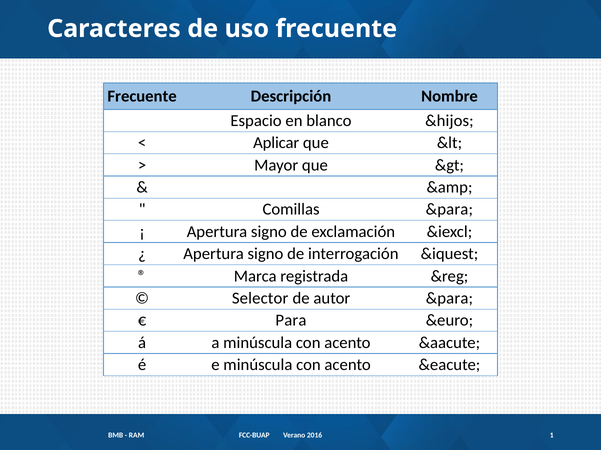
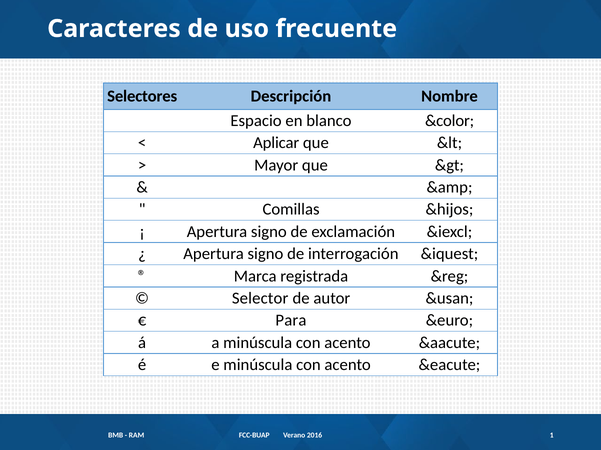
Frecuente: Frecuente -> Selectores (142, 97)
&hijos: &hijos -> &color (450, 121)
Comillas &para: &para -> &hijos (449, 210)
autor &para: &para -> &usan (449, 299)
